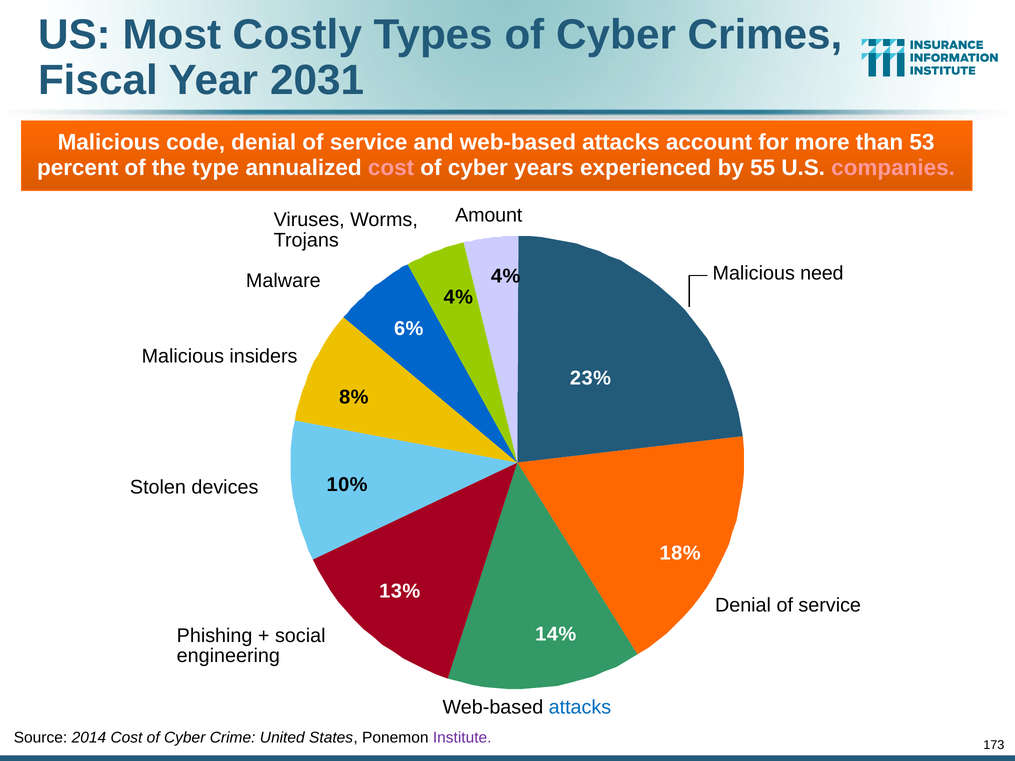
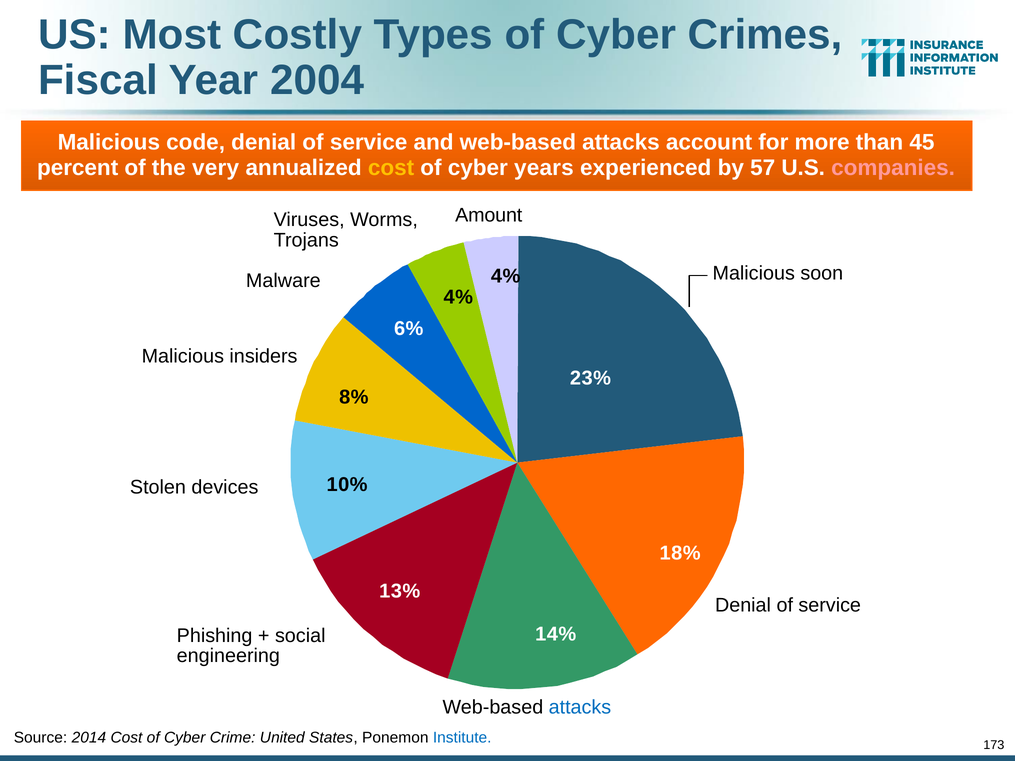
2031: 2031 -> 2004 (317, 80)
53: 53 -> 45 (922, 142)
type: type -> very (216, 168)
cost colour: pink -> yellow (391, 168)
55: 55 -> 57 (763, 168)
need: need -> soon (822, 273)
Institute colour: purple -> blue (462, 738)
